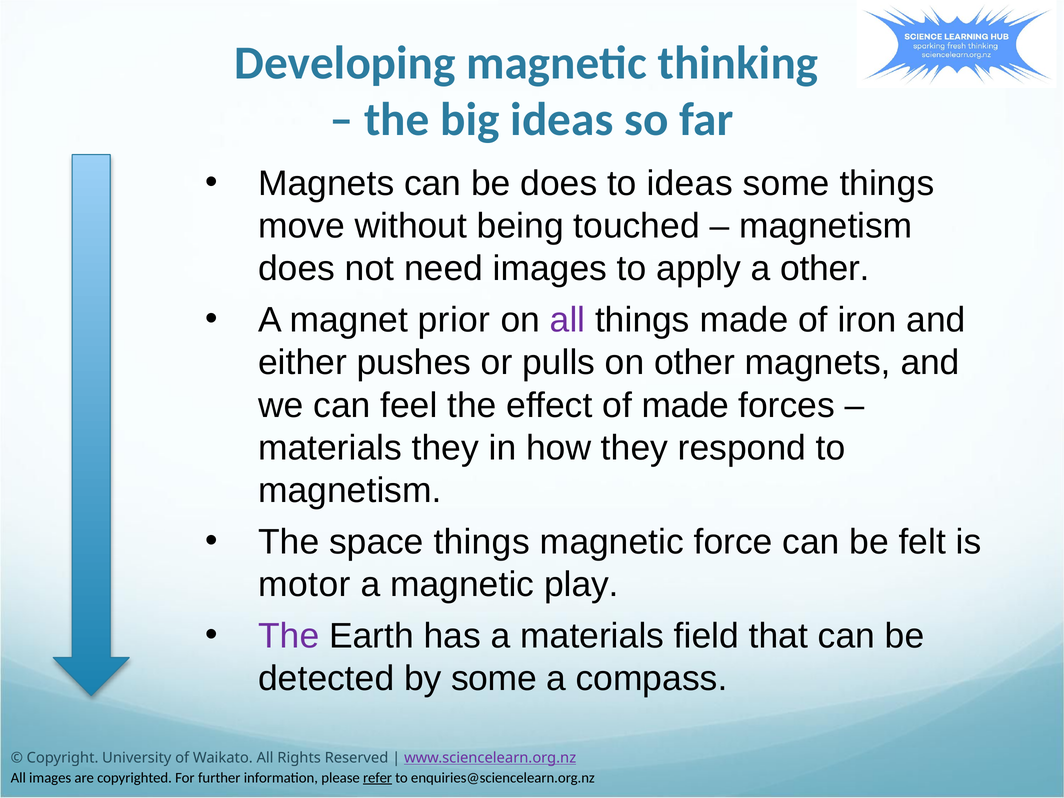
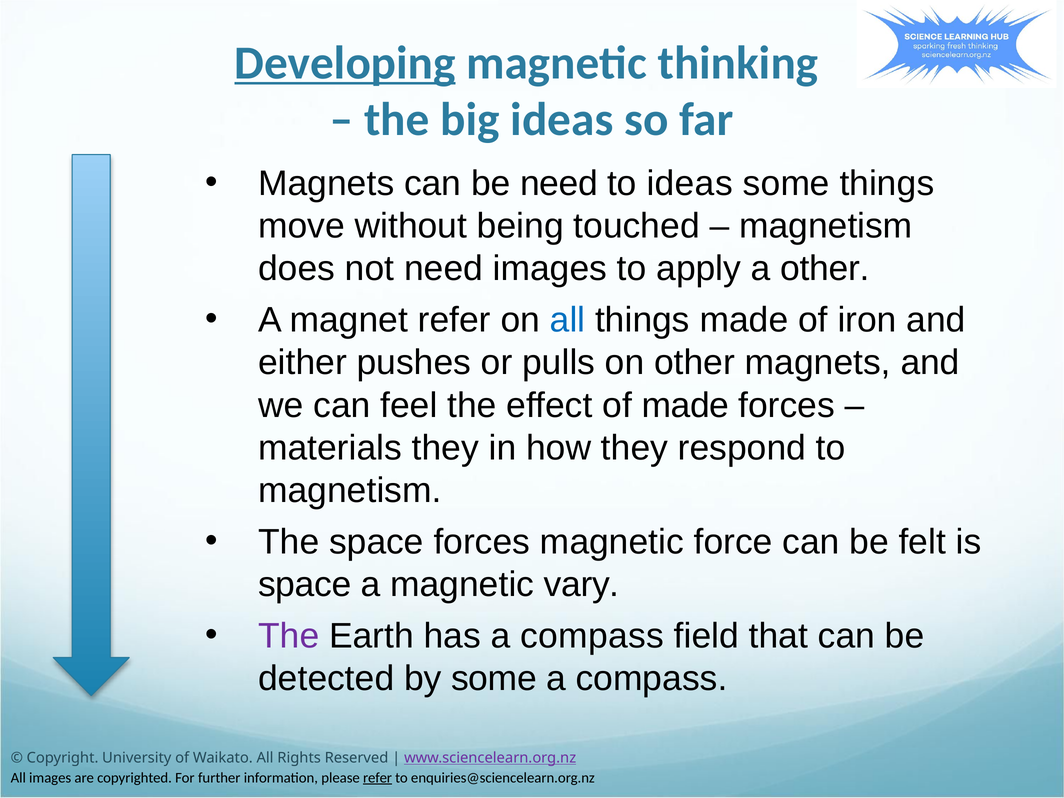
Developing underline: none -> present (345, 63)
be does: does -> need (559, 184)
magnet prior: prior -> refer (454, 320)
all colour: purple -> blue (568, 320)
space things: things -> forces (482, 542)
motor: motor -> space (305, 584)
play: play -> vary (582, 584)
has a materials: materials -> compass (592, 636)
